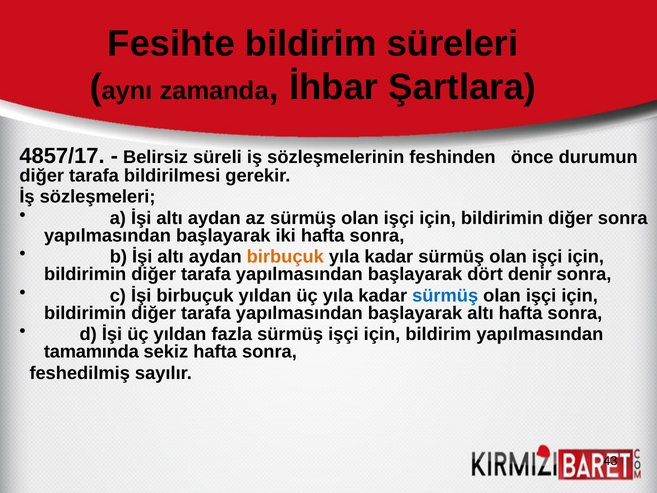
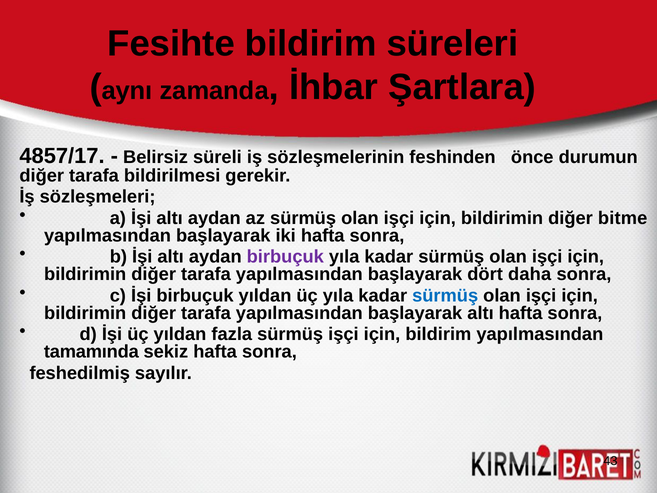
diğer sonra: sonra -> bitme (623, 218)
birbuçuk colour: orange -> purple (285, 257)
denir: denir -> daha (530, 274)
